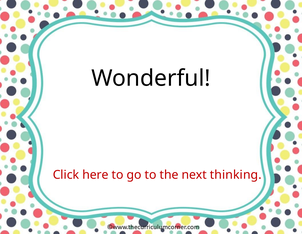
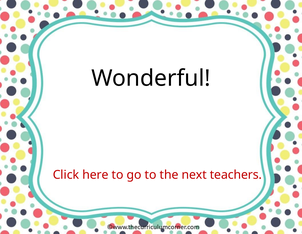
thinking: thinking -> teachers (236, 174)
